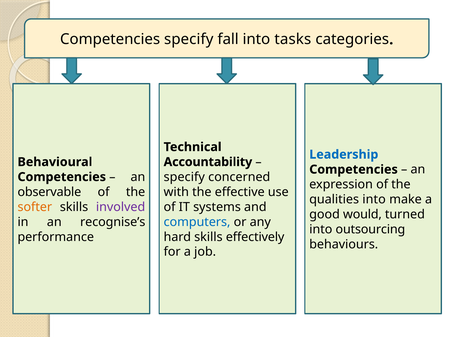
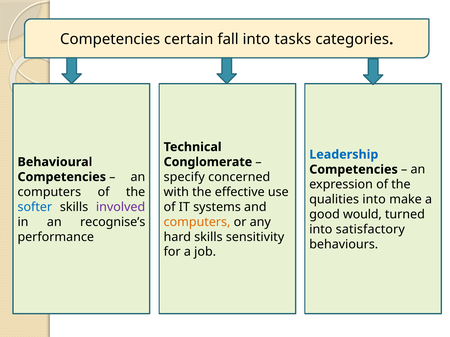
Competencies specify: specify -> certain (189, 39)
Accountability: Accountability -> Conglomerate (208, 162)
observable: observable -> computers (49, 192)
softer colour: orange -> blue (35, 207)
computers colour: blue -> orange (197, 222)
outsourcing: outsourcing -> satisfactory (370, 230)
effectively: effectively -> sensitivity (255, 237)
